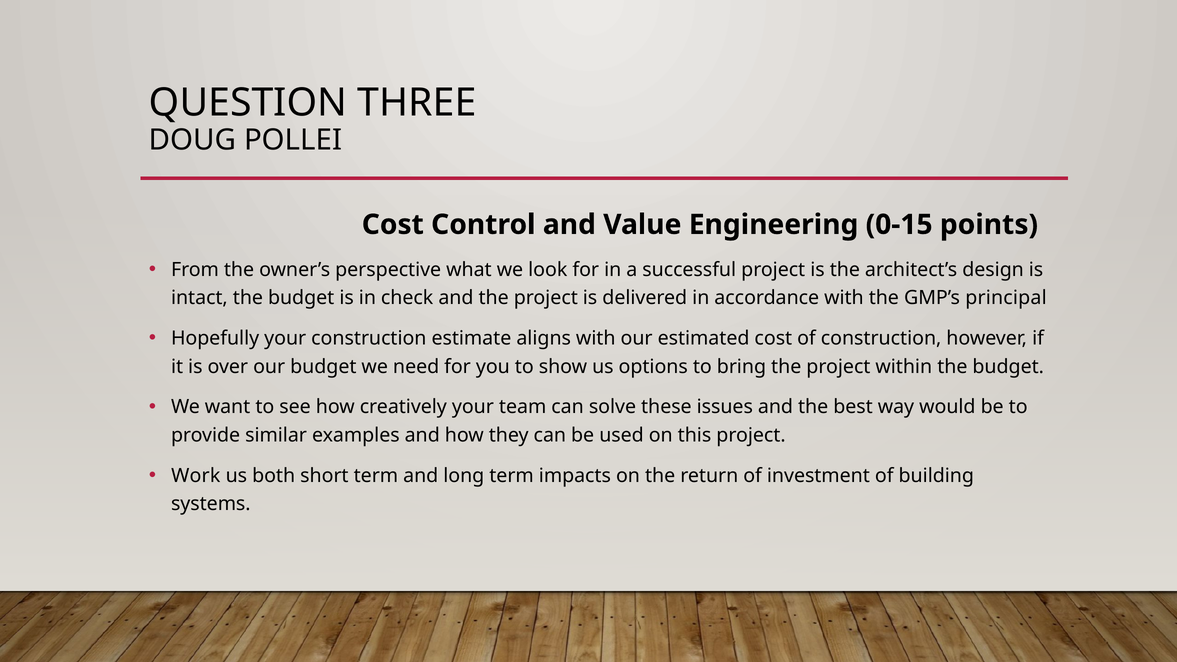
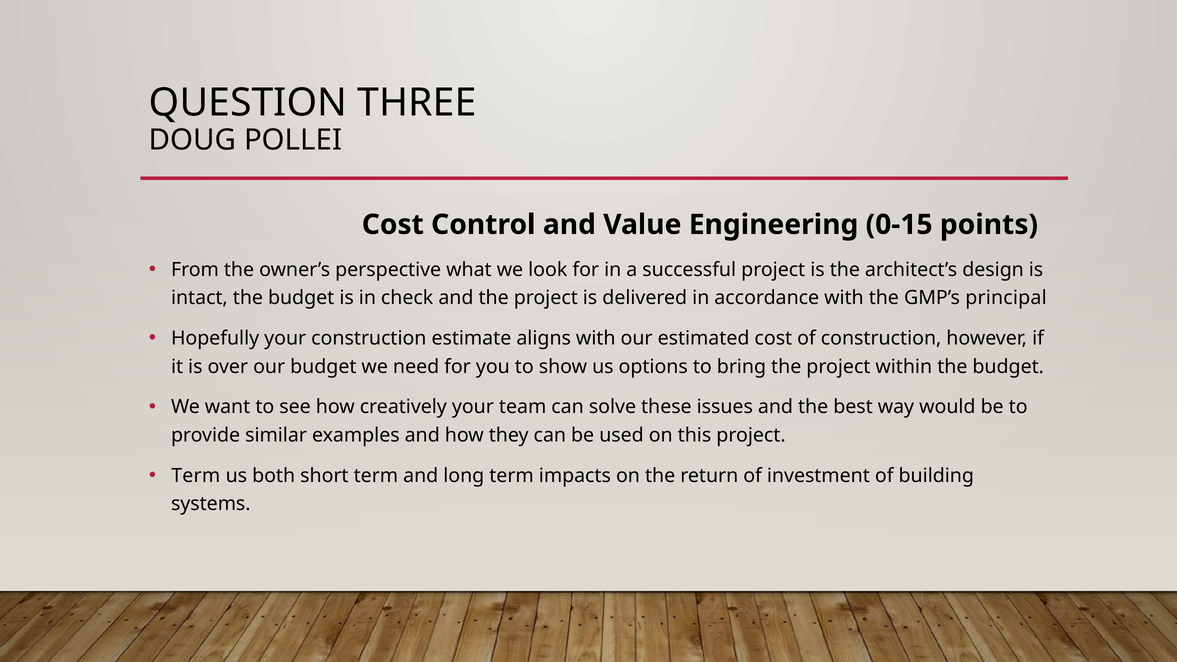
Work: Work -> Term (196, 476)
